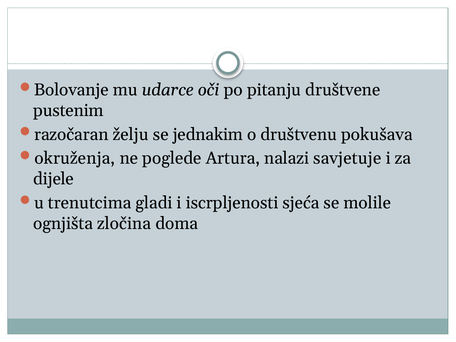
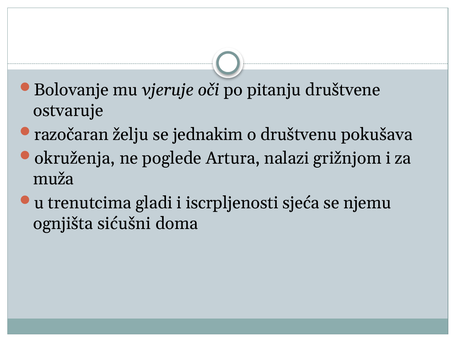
udarce: udarce -> vjeruje (168, 90)
pustenim: pustenim -> ostvaruje (68, 110)
savjetuje: savjetuje -> grižnjom (347, 158)
dijele: dijele -> muža (54, 179)
molile: molile -> njemu (367, 203)
zločina: zločina -> sićušni (124, 223)
